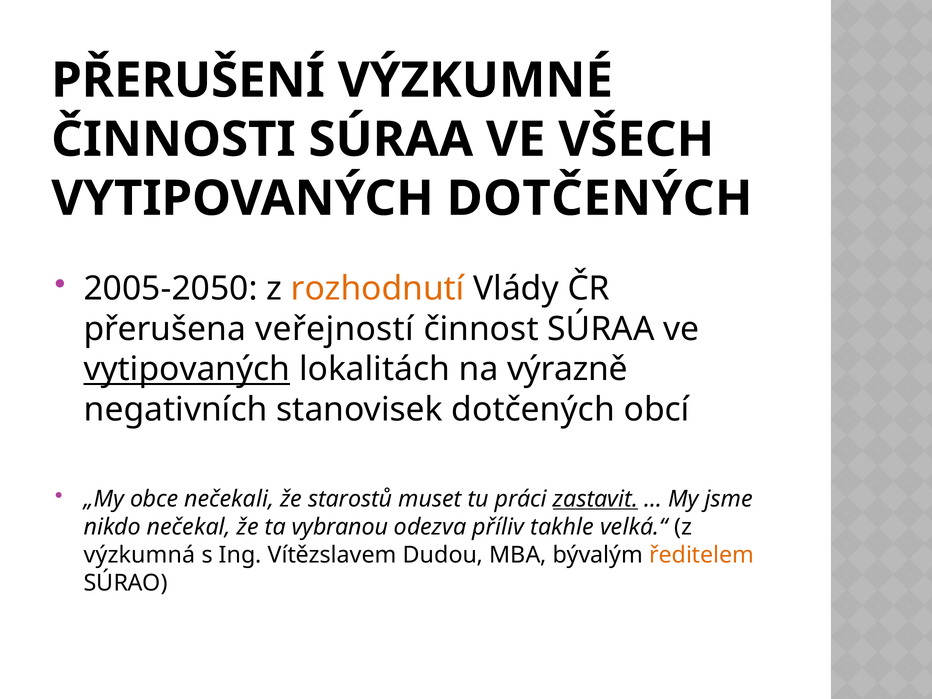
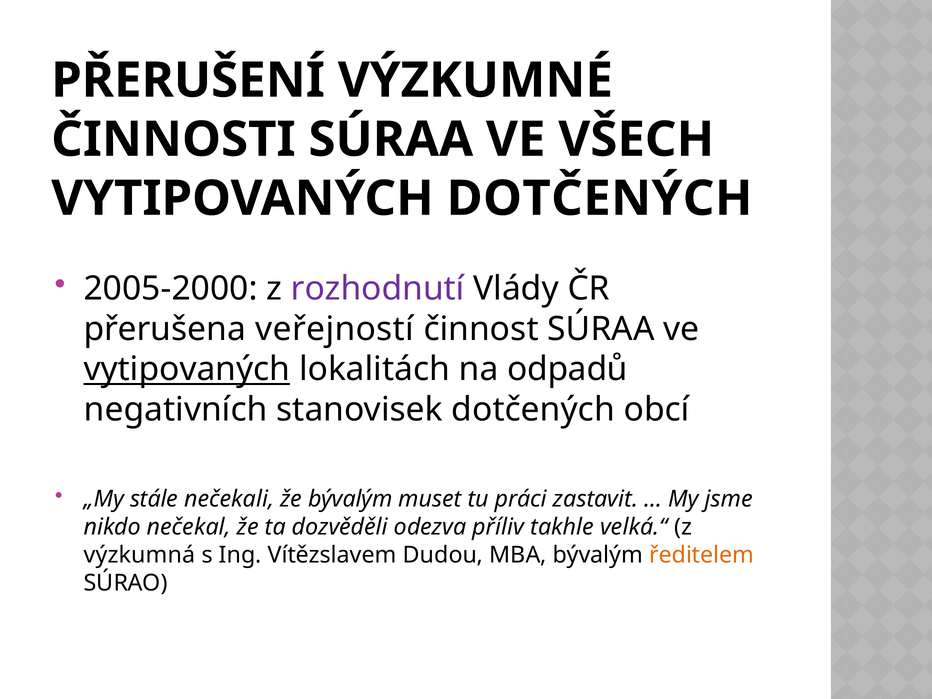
2005-2050: 2005-2050 -> 2005-2000 (171, 289)
rozhodnutí colour: orange -> purple (378, 289)
výrazně: výrazně -> odpadů (567, 369)
obce: obce -> stále (154, 499)
že starostů: starostů -> bývalým (350, 499)
zastavit underline: present -> none (595, 499)
vybranou: vybranou -> dozvěděli (340, 527)
